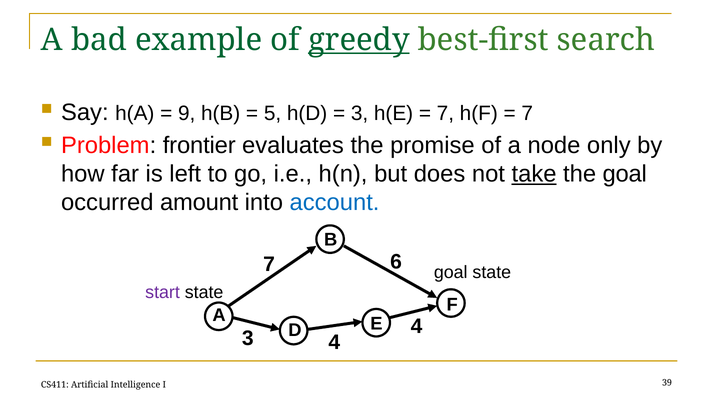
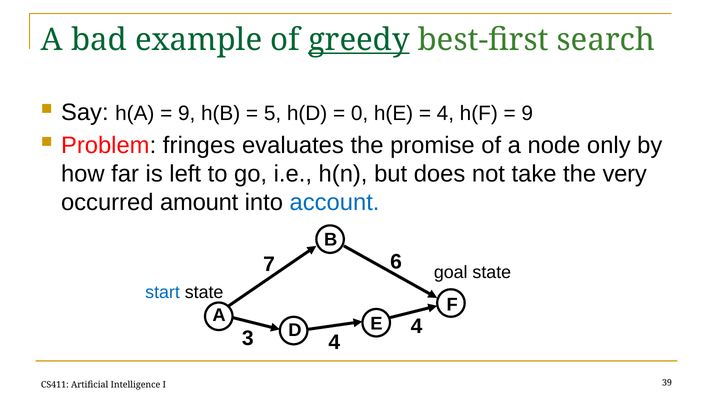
3: 3 -> 0 (360, 113)
7: 7 -> 4 (445, 113)
7: 7 -> 9 (527, 113)
frontier: frontier -> fringes (199, 145)
take underline: present -> none (534, 174)
the goal: goal -> very (625, 174)
start colour: purple -> blue (163, 292)
